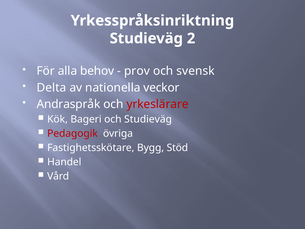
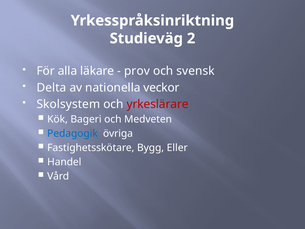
behov: behov -> läkare (97, 71)
Andraspråk: Andraspråk -> Skolsystem (68, 104)
och Studieväg: Studieväg -> Medveten (148, 119)
Pedagogik colour: red -> blue (72, 133)
Stöd: Stöd -> Eller (177, 148)
